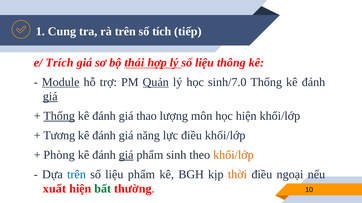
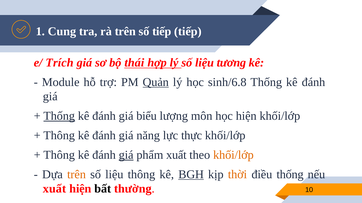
số tích: tích -> tiếp (162, 32)
thông: thông -> tương (231, 63)
Module underline: present -> none (61, 82)
sinh/7.0: sinh/7.0 -> sinh/6.8 (227, 82)
giá underline: present -> none (50, 97)
thao: thao -> biểu (147, 116)
Tương: Tương -> Thông (59, 136)
lực điều: điều -> thực (192, 136)
Phòng: Phòng -> Thông (59, 155)
phẩm sinh: sinh -> xuất (176, 155)
trên colour: blue -> orange (77, 175)
liệu phẩm: phẩm -> thông (141, 175)
BGH underline: none -> present (191, 175)
điều ngoại: ngoại -> thống (290, 175)
bất colour: green -> black (103, 189)
